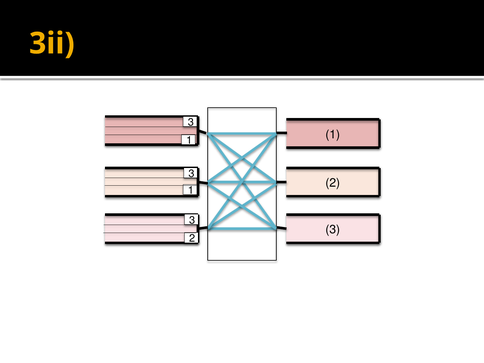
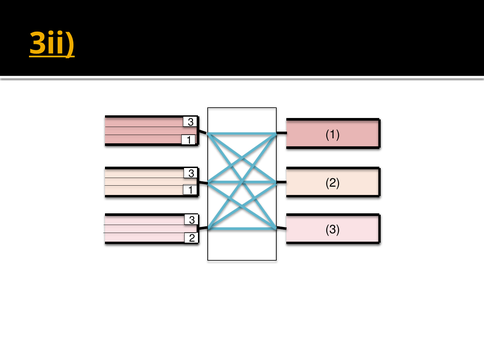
3ii underline: none -> present (52, 43)
